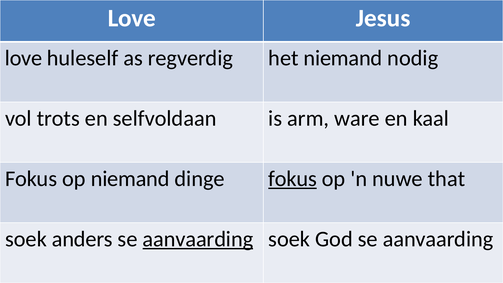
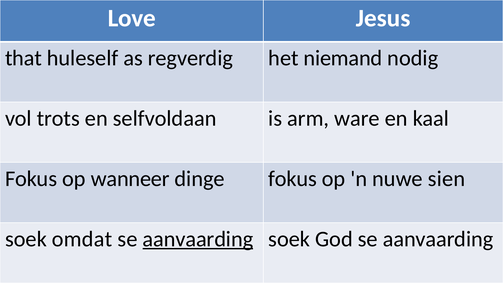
love: love -> that (23, 58)
op niemand: niemand -> wanneer (130, 179)
fokus underline: present -> none (293, 179)
that: that -> sien (446, 179)
anders: anders -> omdat (82, 239)
